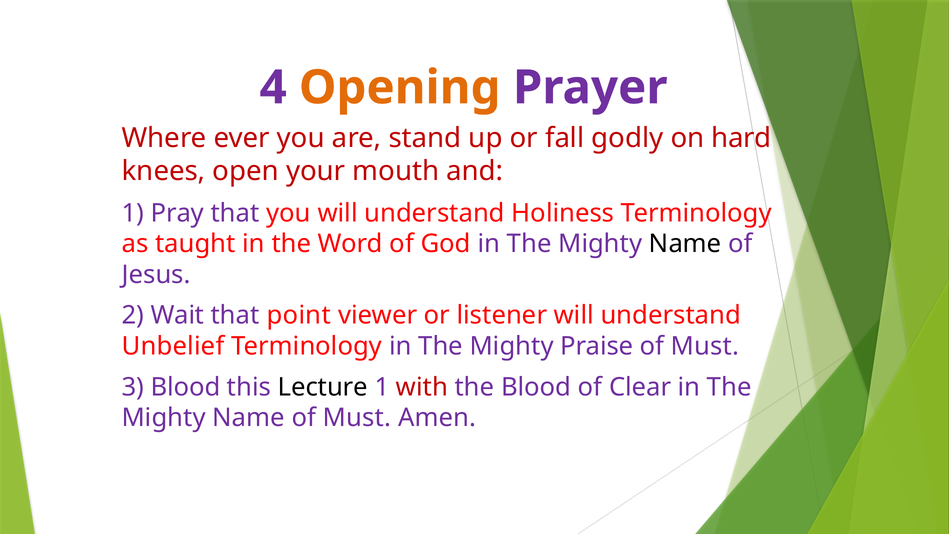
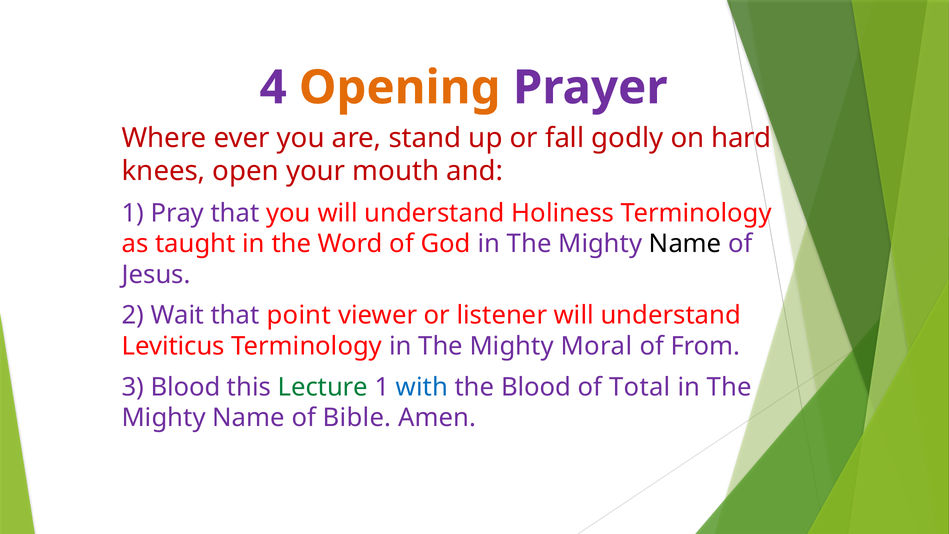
Unbelief: Unbelief -> Leviticus (173, 346)
Praise: Praise -> Moral (596, 346)
Must: Must -> From (705, 346)
Lecture colour: black -> green (323, 387)
with colour: red -> blue (422, 387)
Clear: Clear -> Total (640, 387)
Name of Must: Must -> Bible (357, 418)
